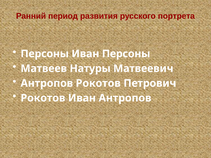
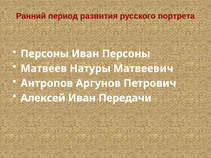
Антропов Рокотов: Рокотов -> Аргунов (98, 83)
Рокотов: Рокотов -> Алексей (43, 98)
Иван Антропов: Антропов -> Передачи (125, 98)
